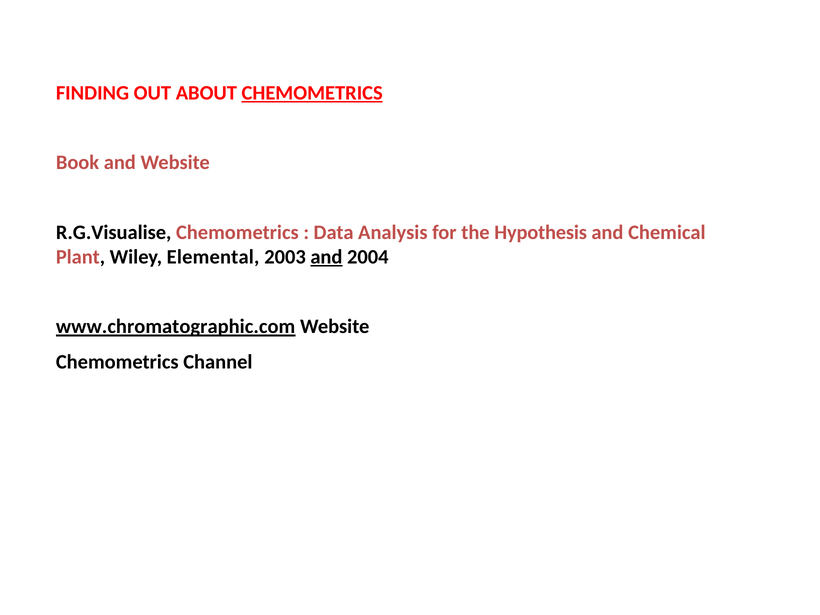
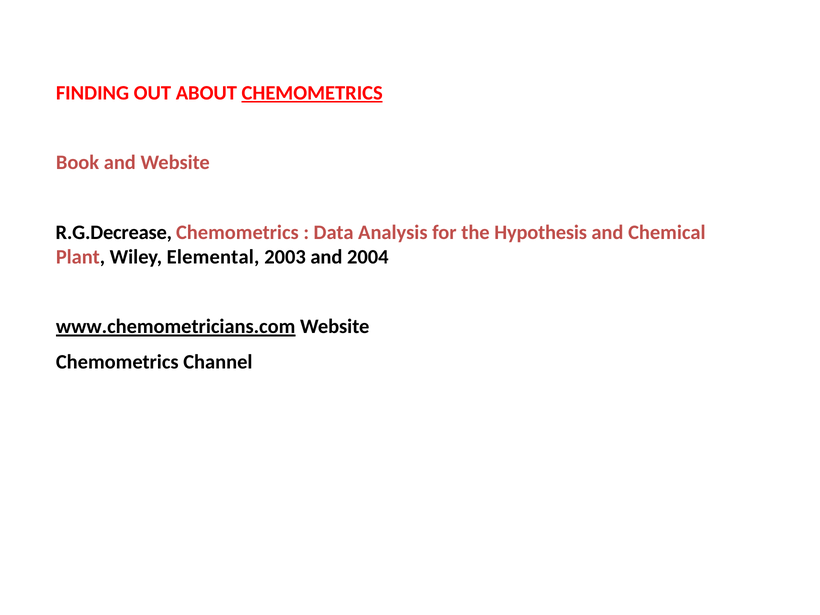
R.G.Visualise: R.G.Visualise -> R.G.Decrease (114, 232)
and underline: present -> none (326, 257)
www.chromatographic.com: www.chromatographic.com -> www.chemometricians.com (176, 327)
